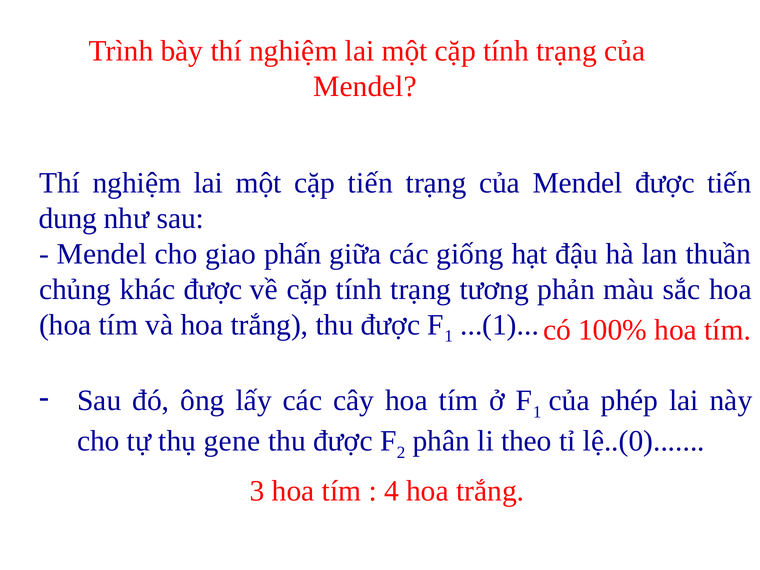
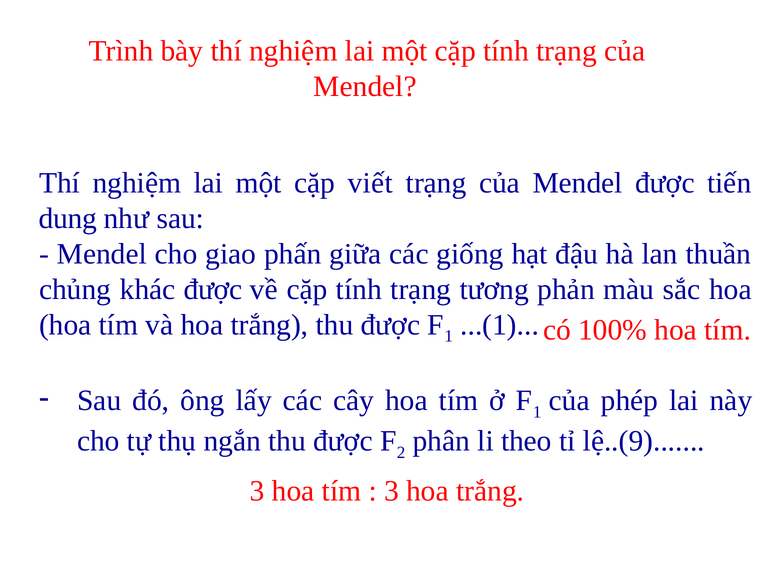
cặp tiến: tiến -> viết (370, 183)
gene: gene -> ngắn (232, 441)
lệ..(0: lệ..(0 -> lệ..(9 (644, 441)
4: 4 -> 3 (392, 491)
